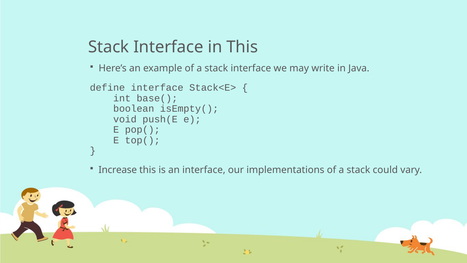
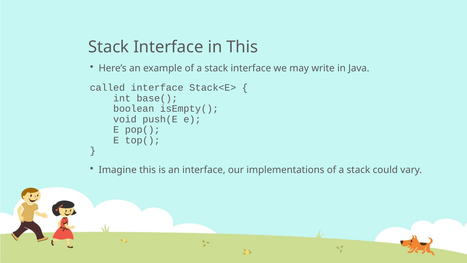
define: define -> called (107, 88)
Increase: Increase -> Imagine (118, 170)
